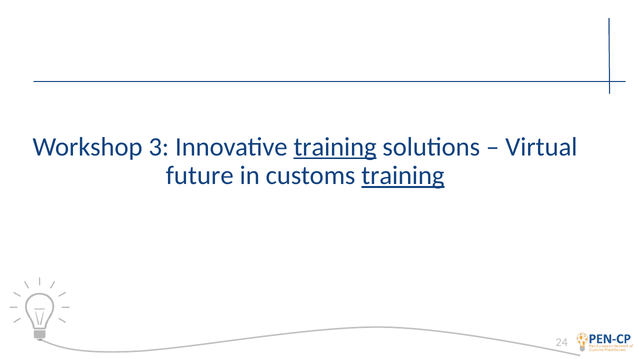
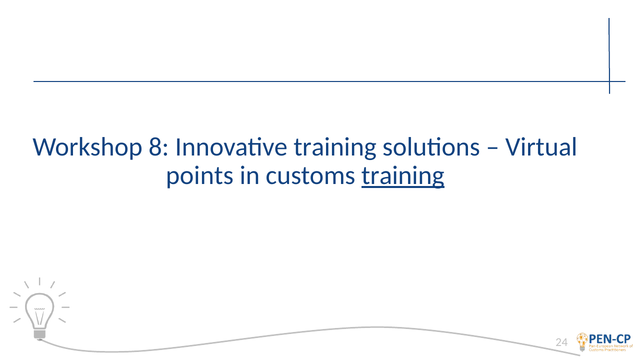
3: 3 -> 8 (159, 147)
training underline: present -> none (335, 147)
future: future -> points (200, 176)
